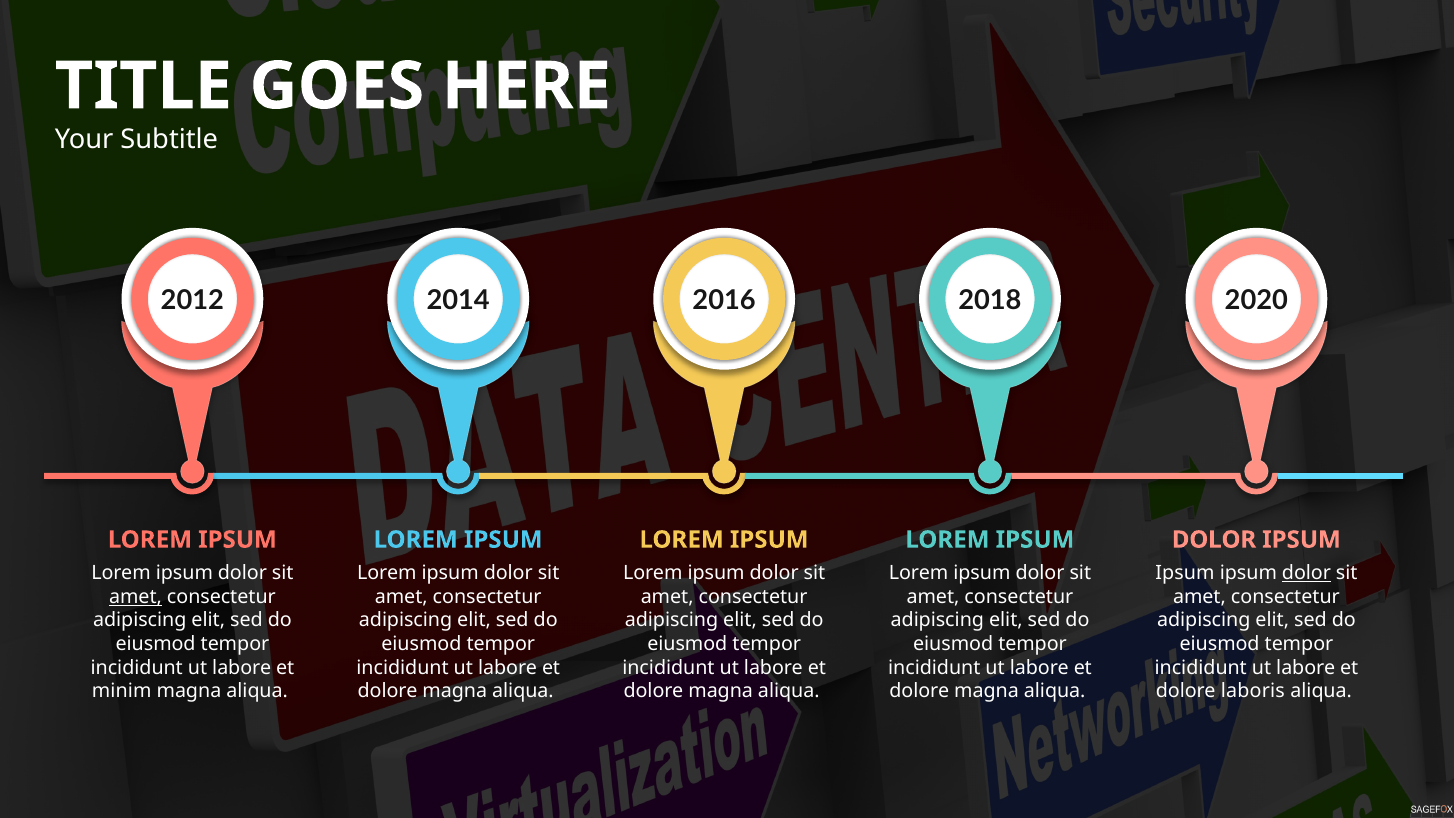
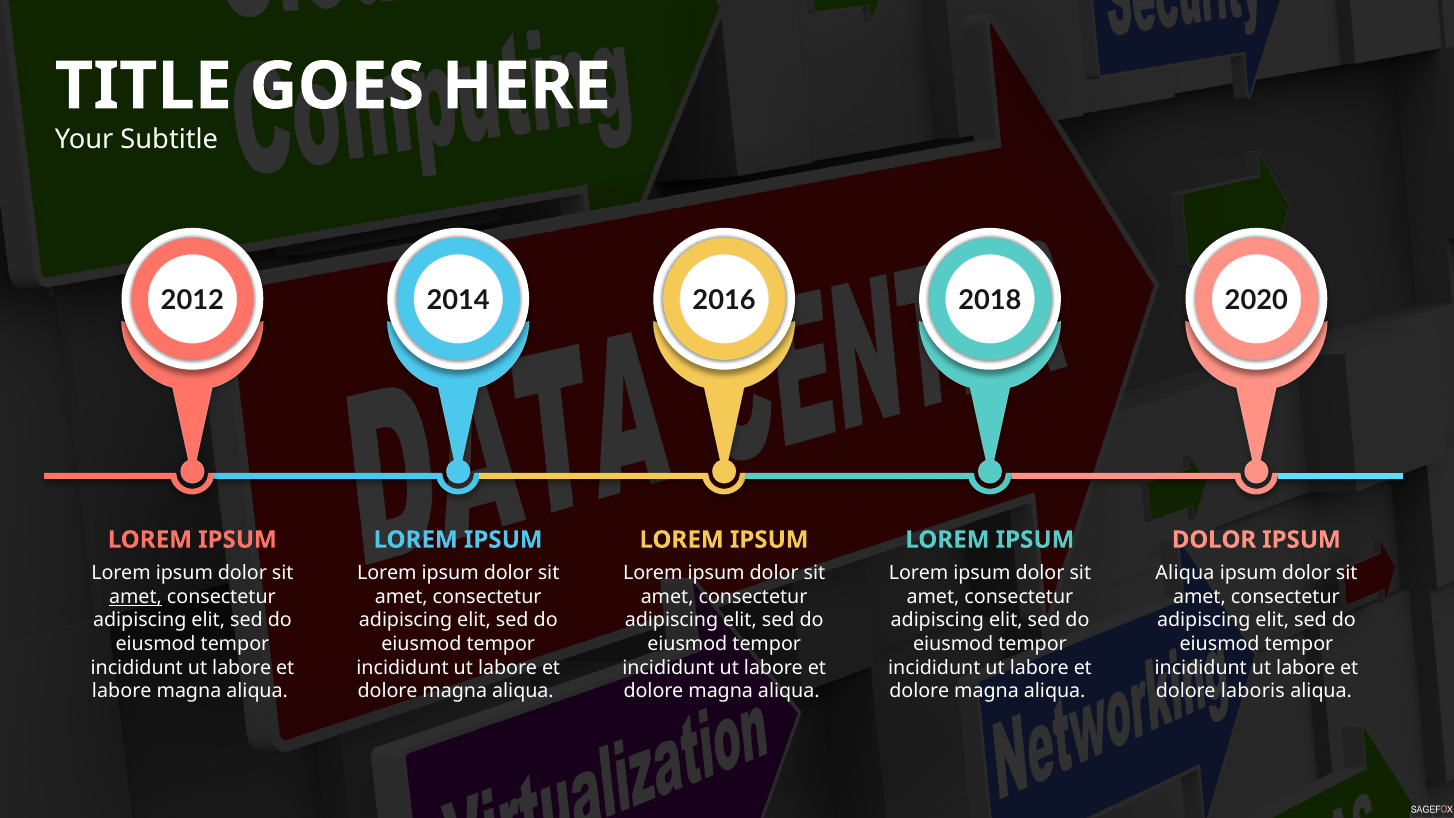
Ipsum: Ipsum -> Aliqua (1185, 573)
dolor underline: present -> none (1306, 573)
minim: minim -> labore (122, 691)
